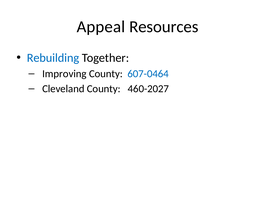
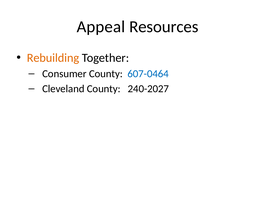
Rebuilding colour: blue -> orange (53, 58)
Improving: Improving -> Consumer (64, 73)
460-2027: 460-2027 -> 240-2027 (148, 88)
